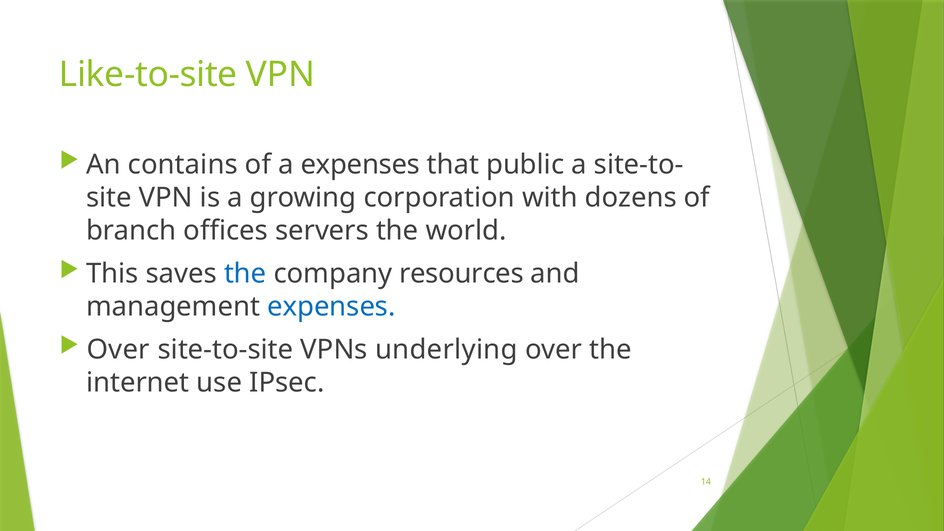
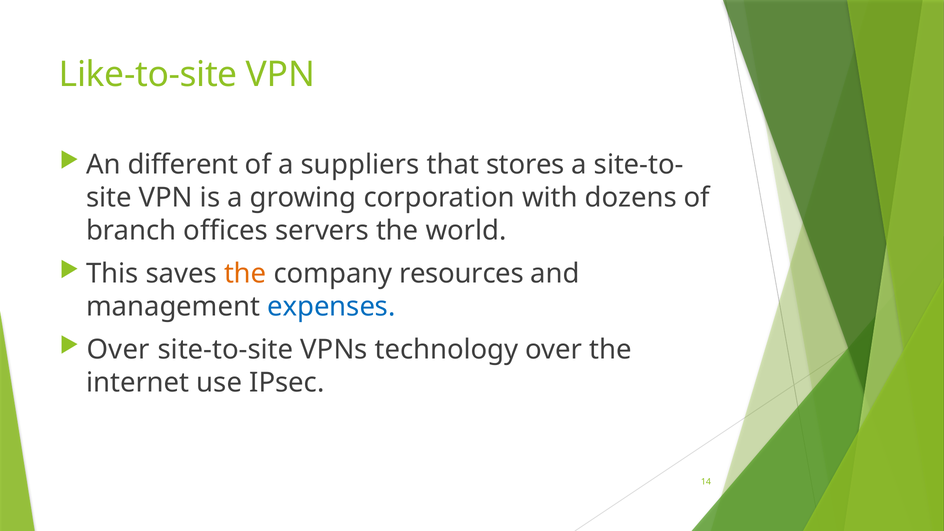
contains: contains -> different (183, 165)
a expenses: expenses -> suppliers (360, 165)
public: public -> stores (525, 165)
the colour: blue -> orange (245, 274)
underlying: underlying -> technology (447, 350)
